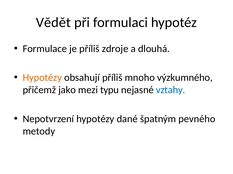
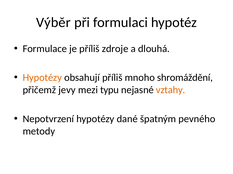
Vědět: Vědět -> Výběr (53, 23)
výzkumného: výzkumného -> shromáždění (185, 78)
jako: jako -> jevy (67, 90)
vztahy colour: blue -> orange (171, 90)
